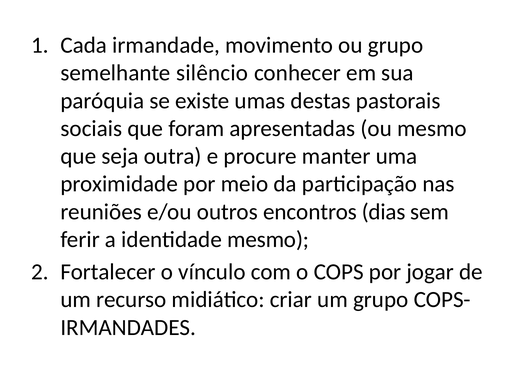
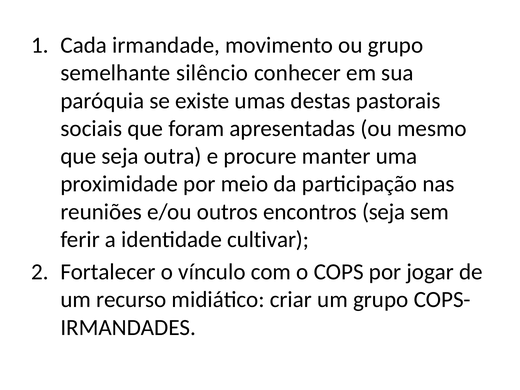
encontros dias: dias -> seja (384, 212)
identidade mesmo: mesmo -> cultivar (268, 240)
